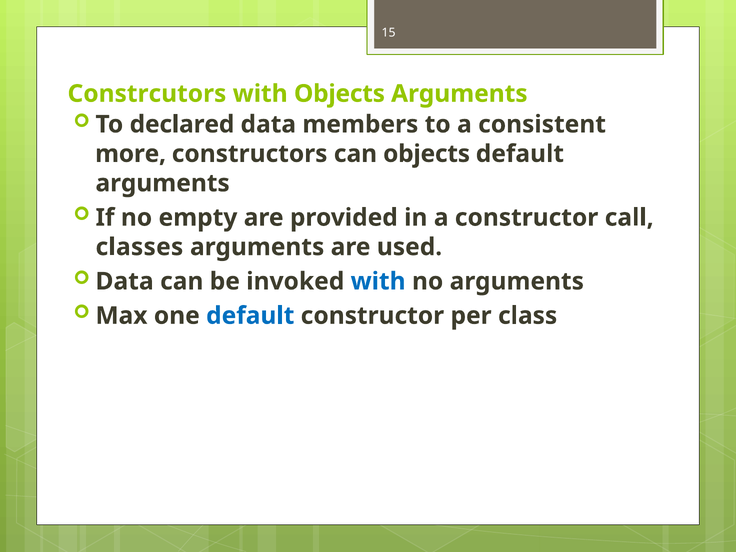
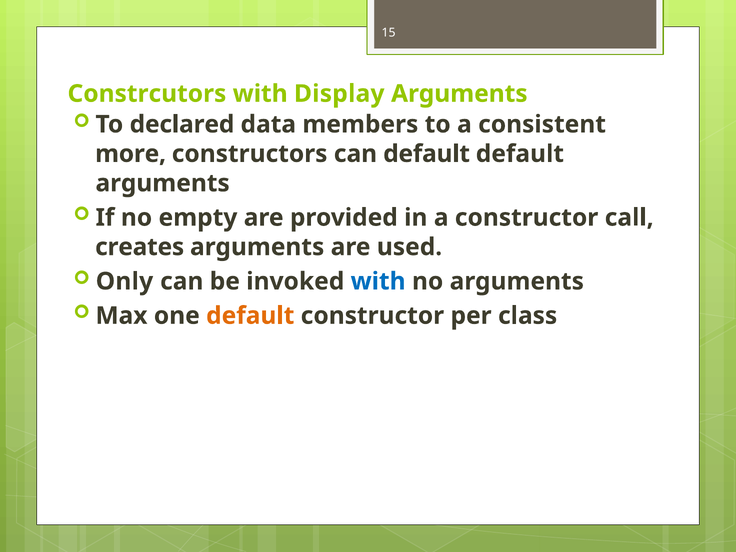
with Objects: Objects -> Display (339, 94)
can objects: objects -> default (427, 154)
classes: classes -> creates (140, 247)
Data: Data -> Only (124, 281)
default colour: blue -> orange (250, 316)
